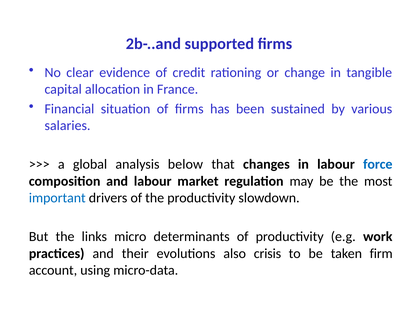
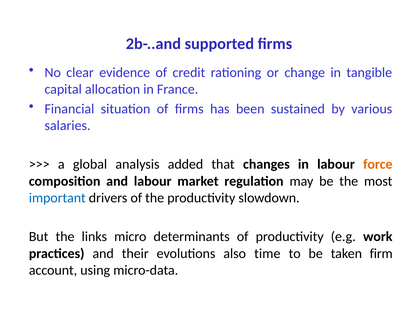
below: below -> added (185, 165)
force colour: blue -> orange (378, 165)
crisis: crisis -> time (267, 254)
